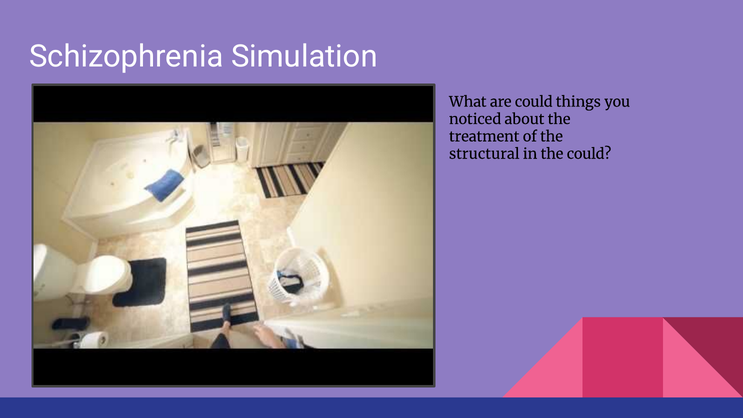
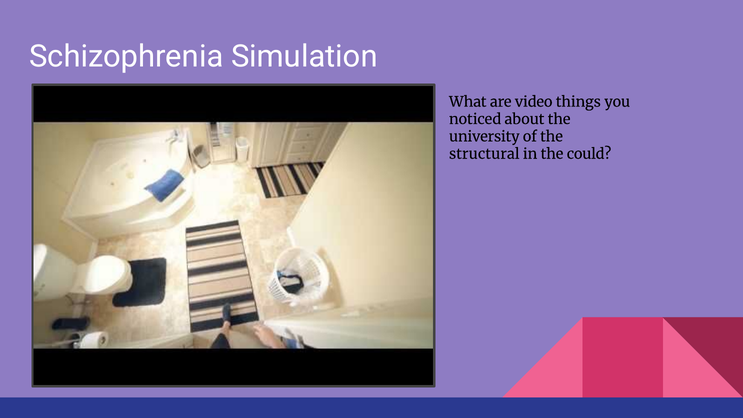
are could: could -> video (534, 102)
treatment: treatment -> university (484, 137)
